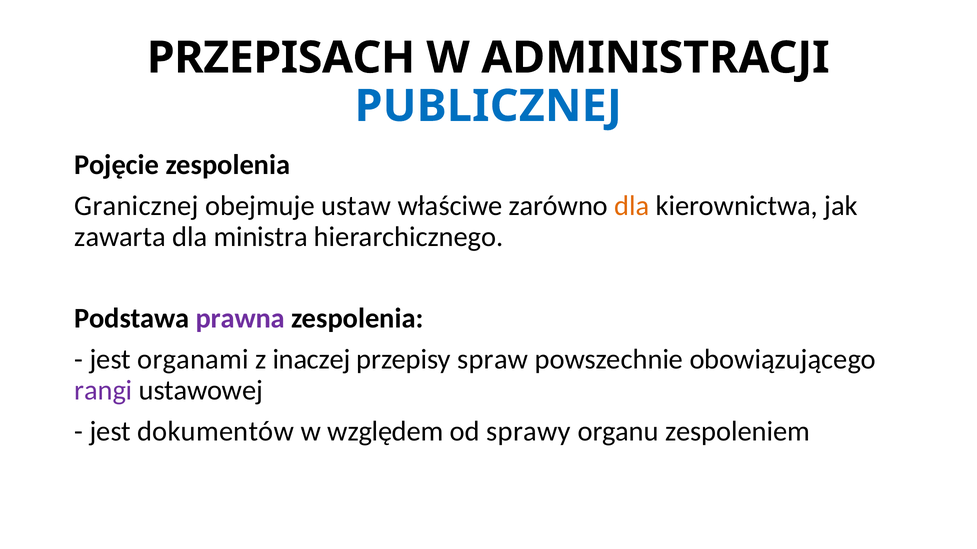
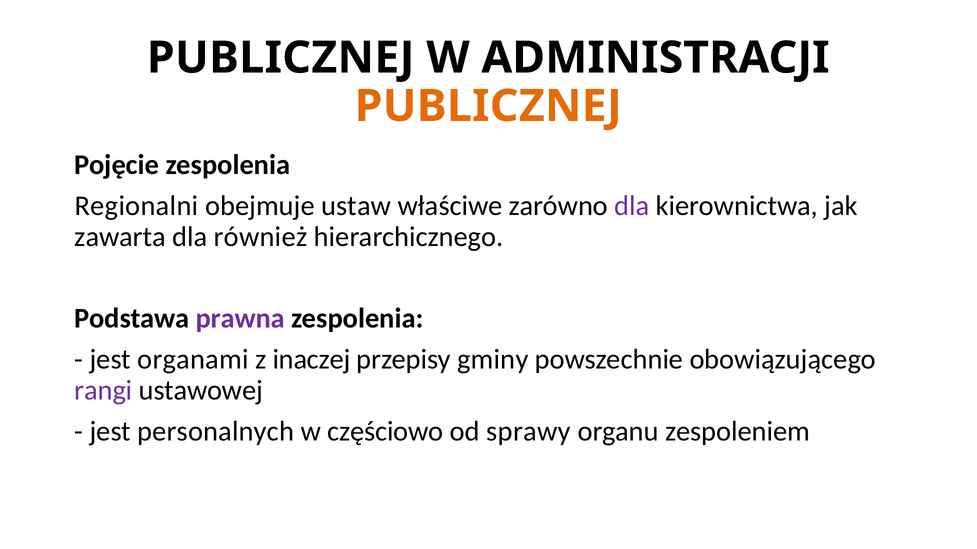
PRZEPISACH: PRZEPISACH -> PUBLICZNEJ (281, 58)
PUBLICZNEJ colour: blue -> orange (488, 106)
Granicznej: Granicznej -> Regionalni (137, 206)
dla colour: orange -> purple (632, 206)
ministra: ministra -> również (260, 237)
spraw: spraw -> gminy (493, 360)
dokumentów: dokumentów -> personalnych (216, 432)
względem: względem -> częściowo (385, 432)
